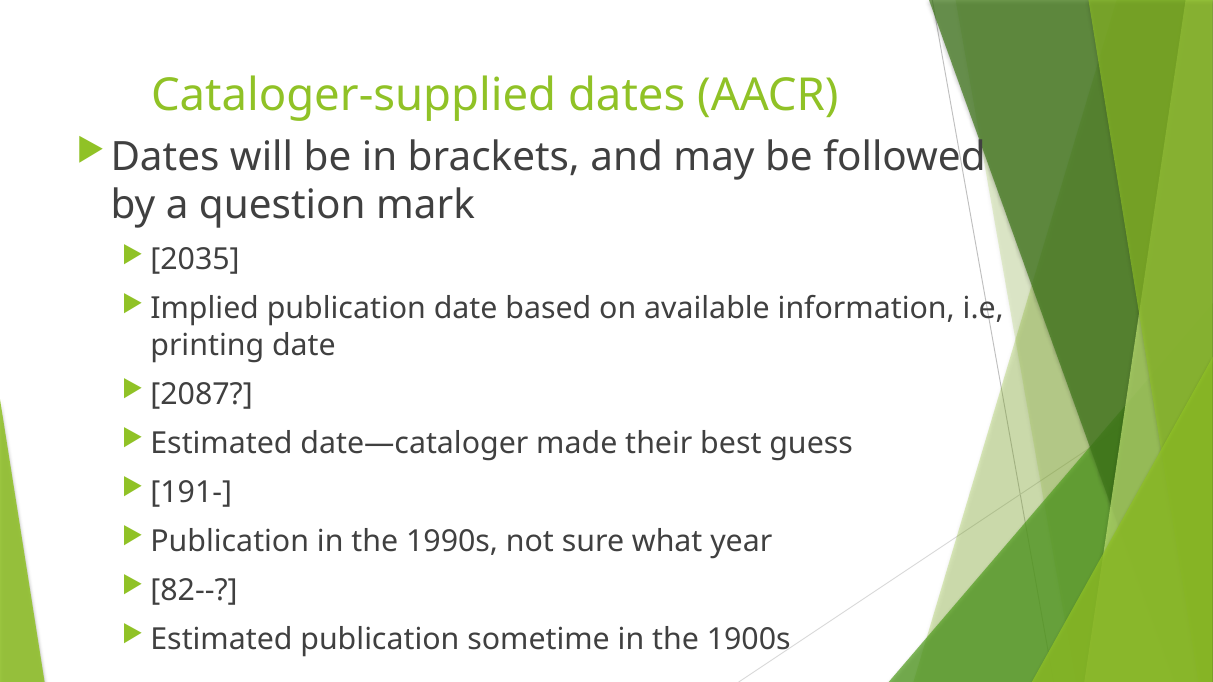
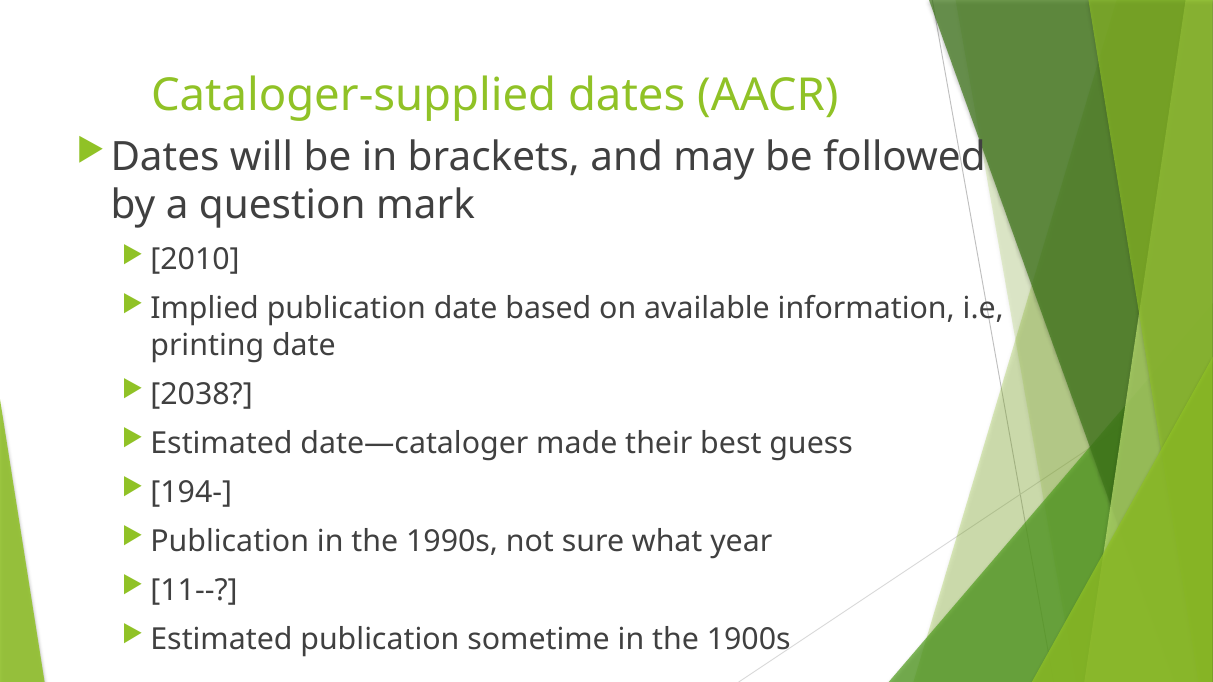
2035: 2035 -> 2010 (195, 260)
2087: 2087 -> 2038 (202, 394)
191-: 191- -> 194- (191, 492)
82--: 82-- -> 11-- (194, 591)
